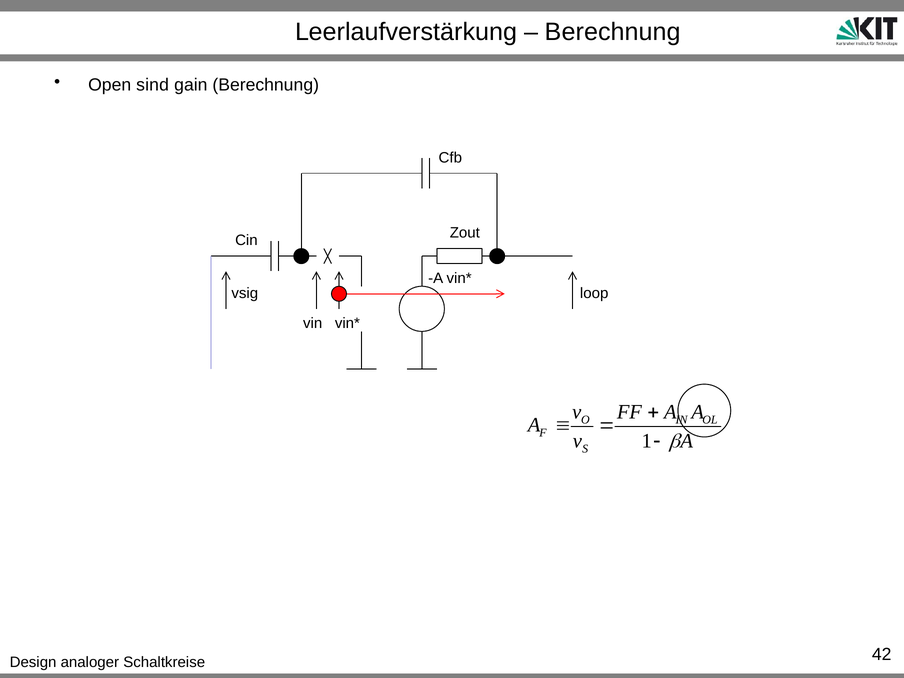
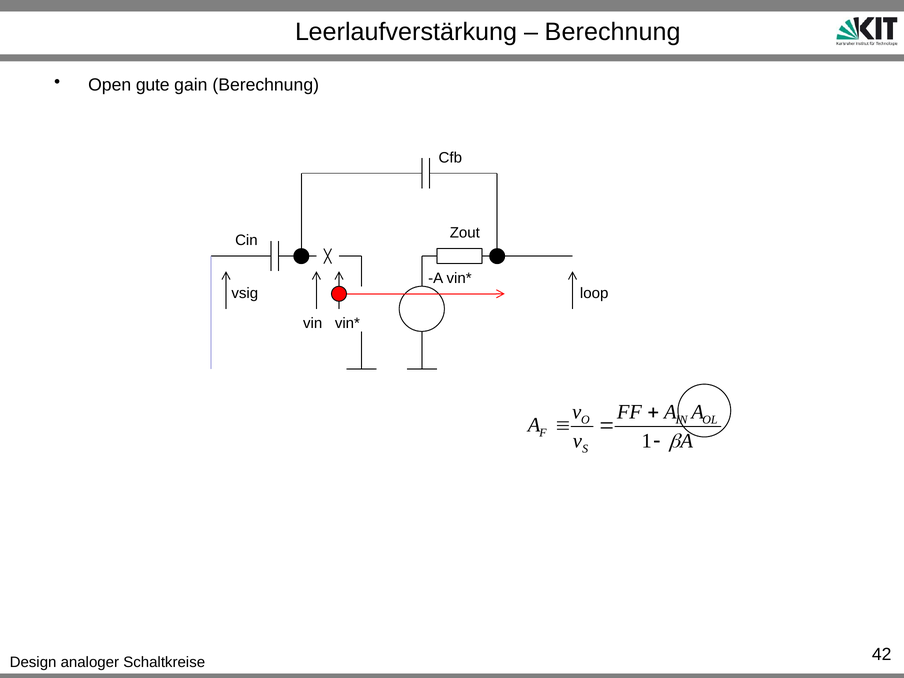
sind: sind -> gute (153, 85)
